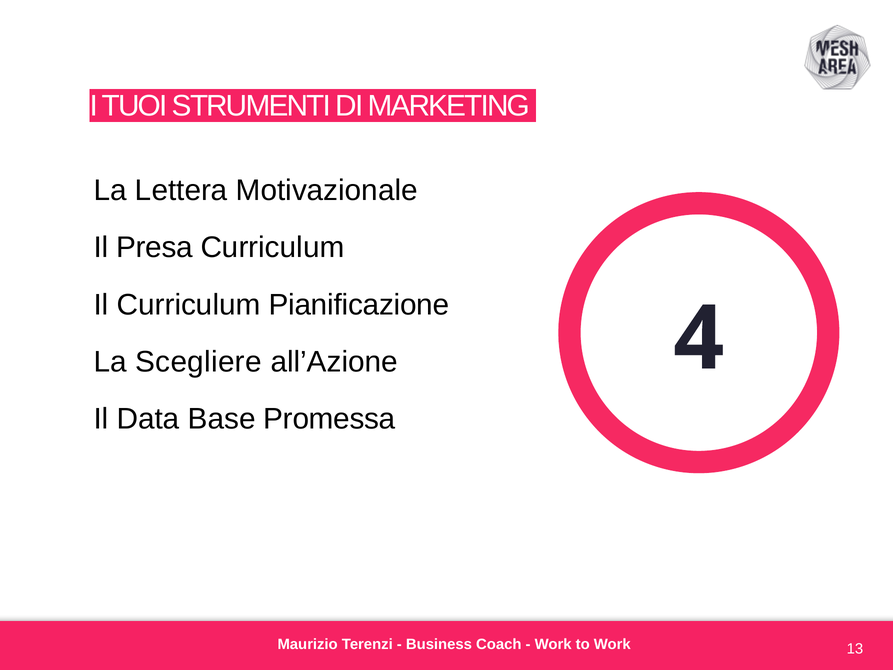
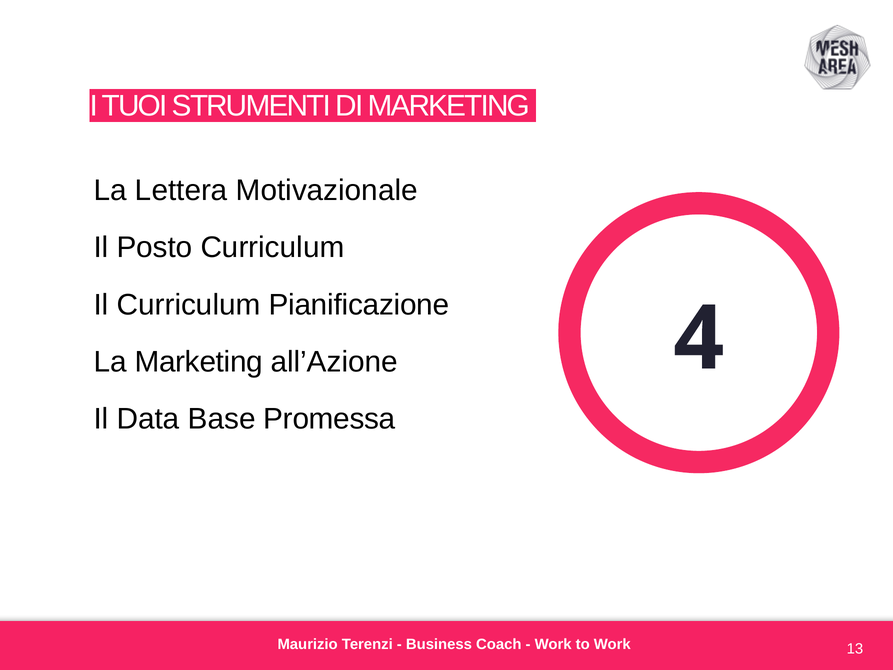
Presa: Presa -> Posto (155, 247)
La Scegliere: Scegliere -> Marketing (199, 362)
